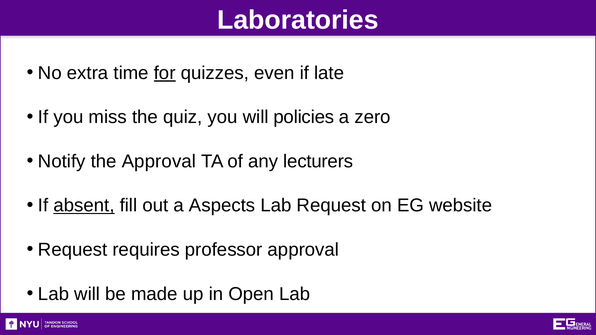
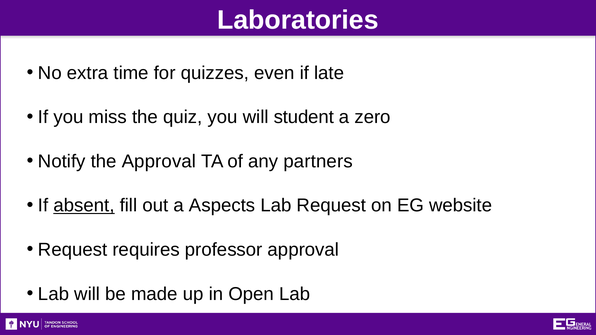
for underline: present -> none (165, 73)
policies: policies -> student (304, 117)
lecturers: lecturers -> partners (318, 161)
